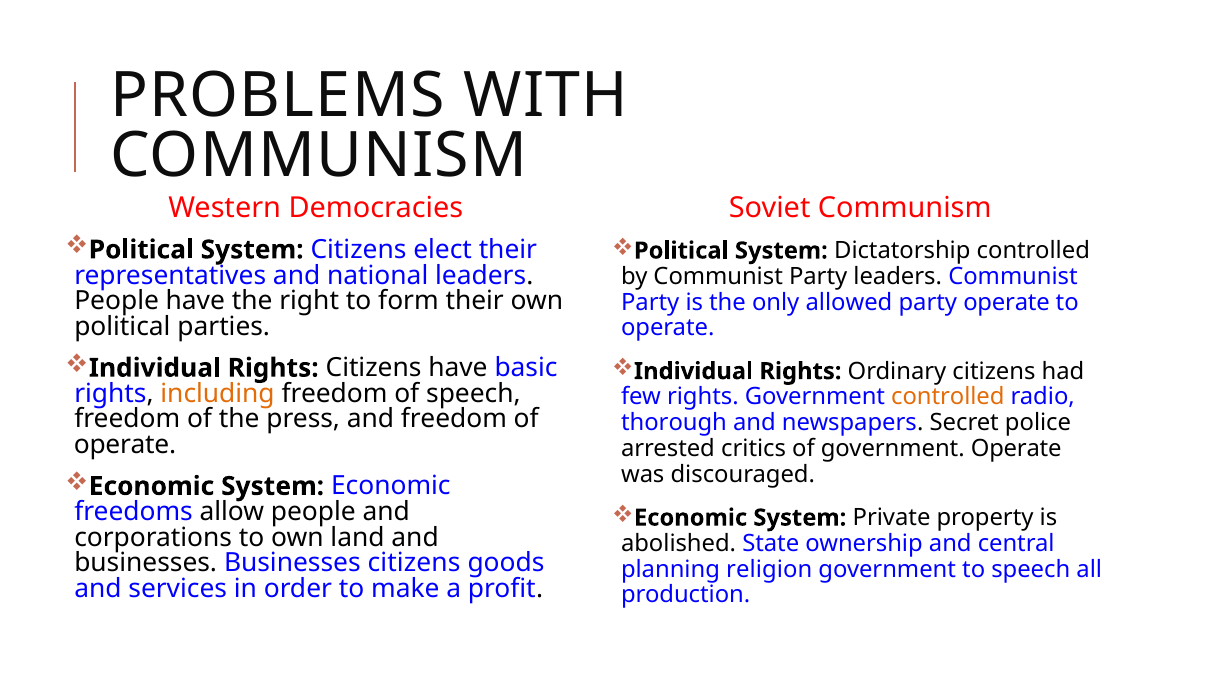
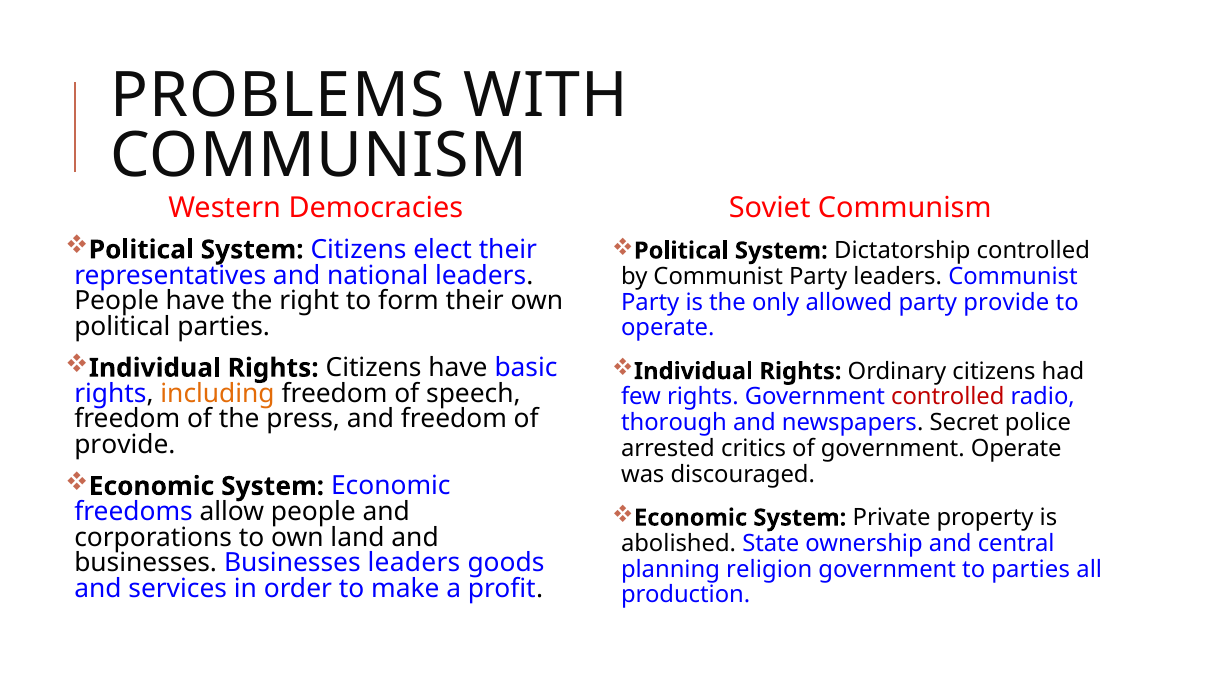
party operate: operate -> provide (1006, 302)
controlled colour: orange -> red (948, 397)
operate: operate -> provide (125, 445)
Businesses citizens: citizens -> leaders (414, 563)
to speech: speech -> parties (1031, 569)
